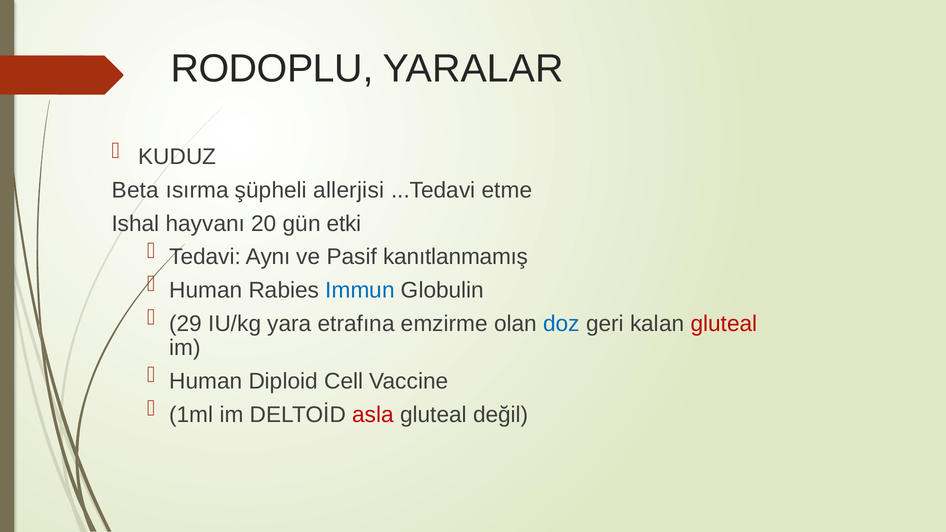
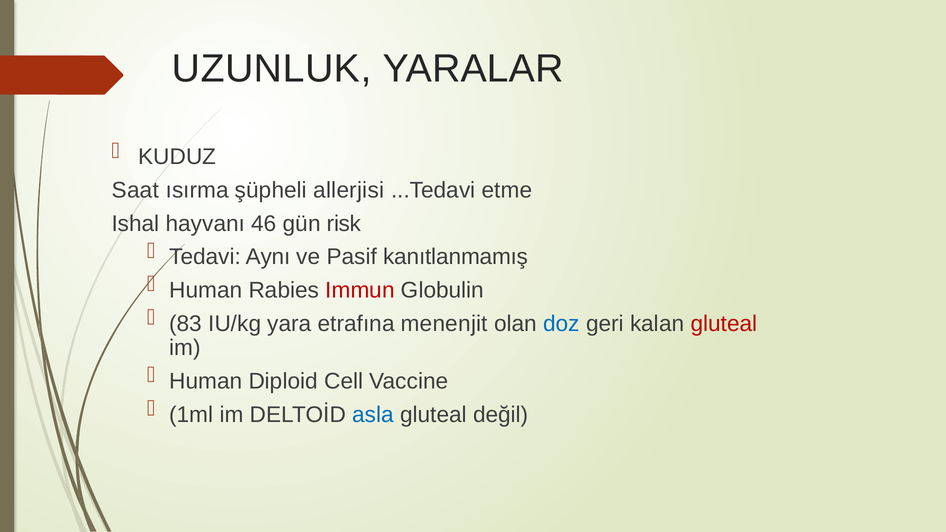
RODOPLU: RODOPLU -> UZUNLUK (272, 69)
Beta: Beta -> Saat (135, 190)
20: 20 -> 46 (264, 224)
etki: etki -> risk (344, 224)
Immun colour: blue -> red (360, 290)
29: 29 -> 83 (186, 324)
emzirme: emzirme -> menenjit (444, 324)
asla colour: red -> blue (373, 415)
